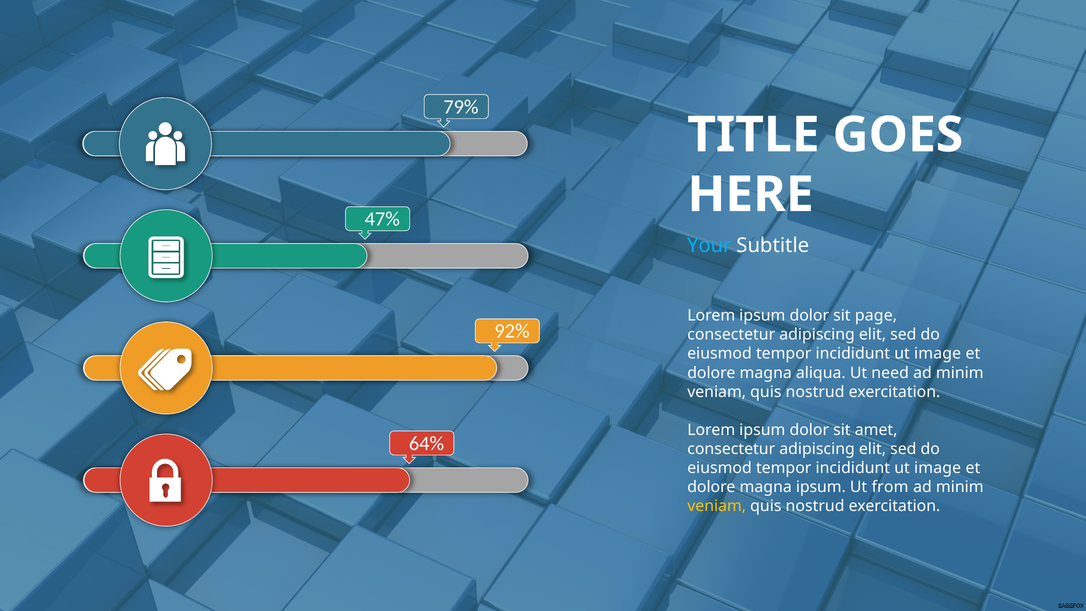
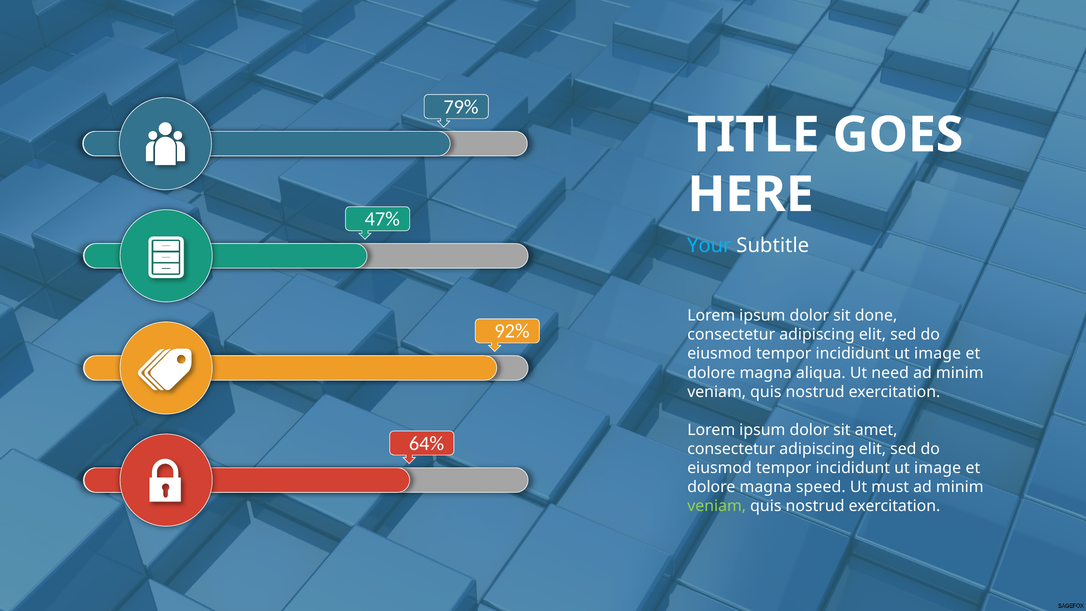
page: page -> done (876, 316)
magna ipsum: ipsum -> speed (821, 487)
from: from -> must (890, 487)
veniam colour: yellow -> light green (717, 506)
